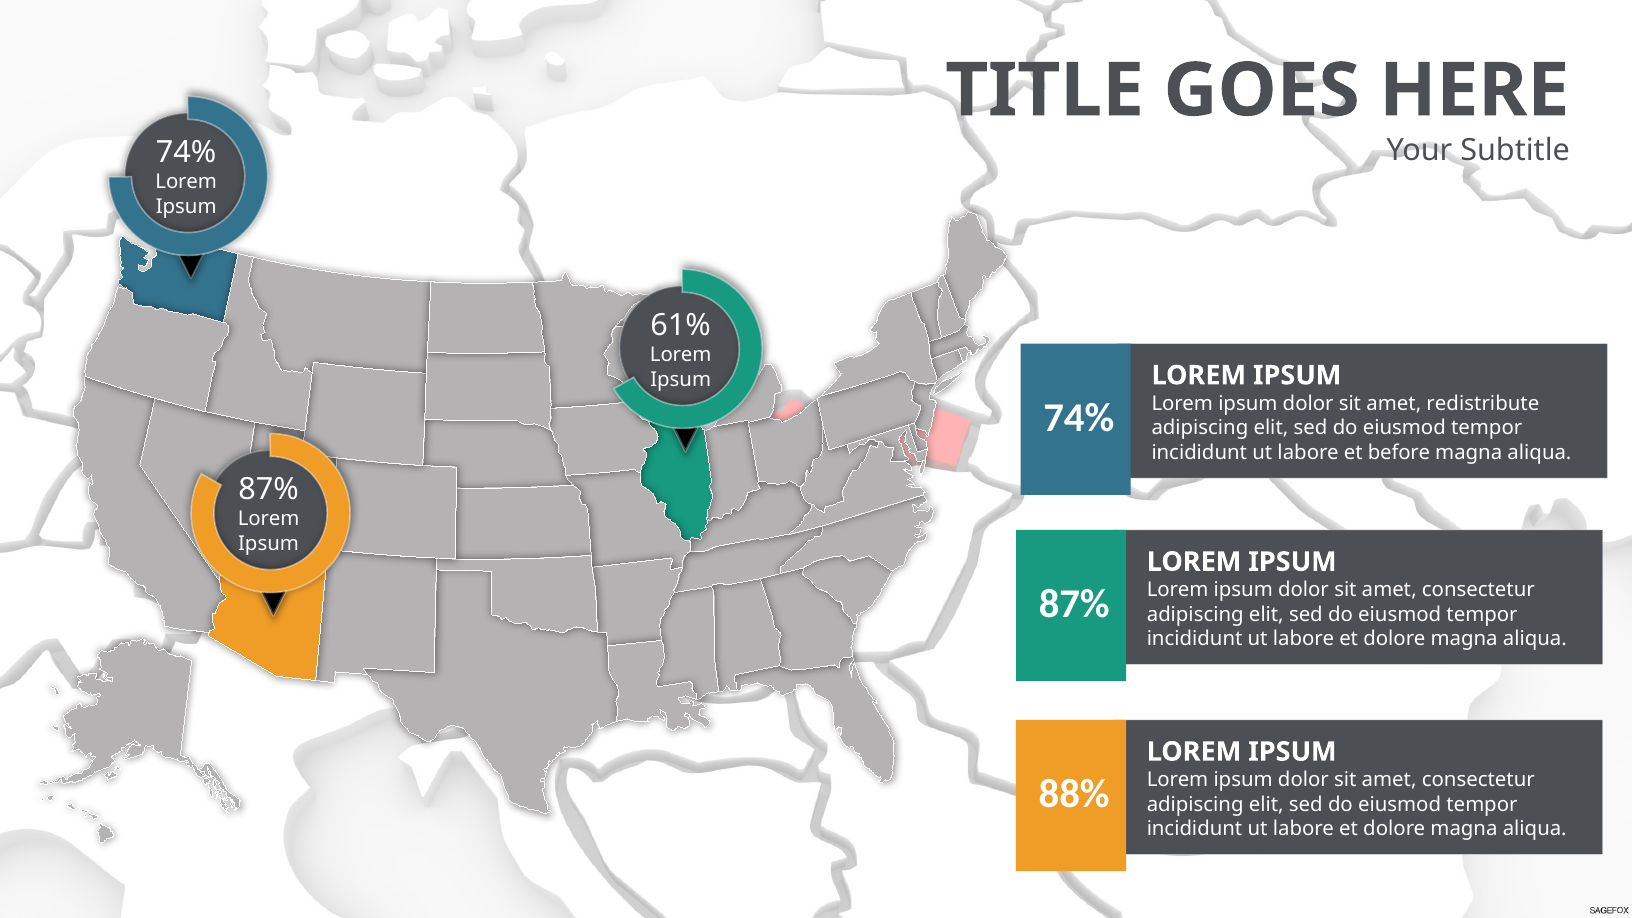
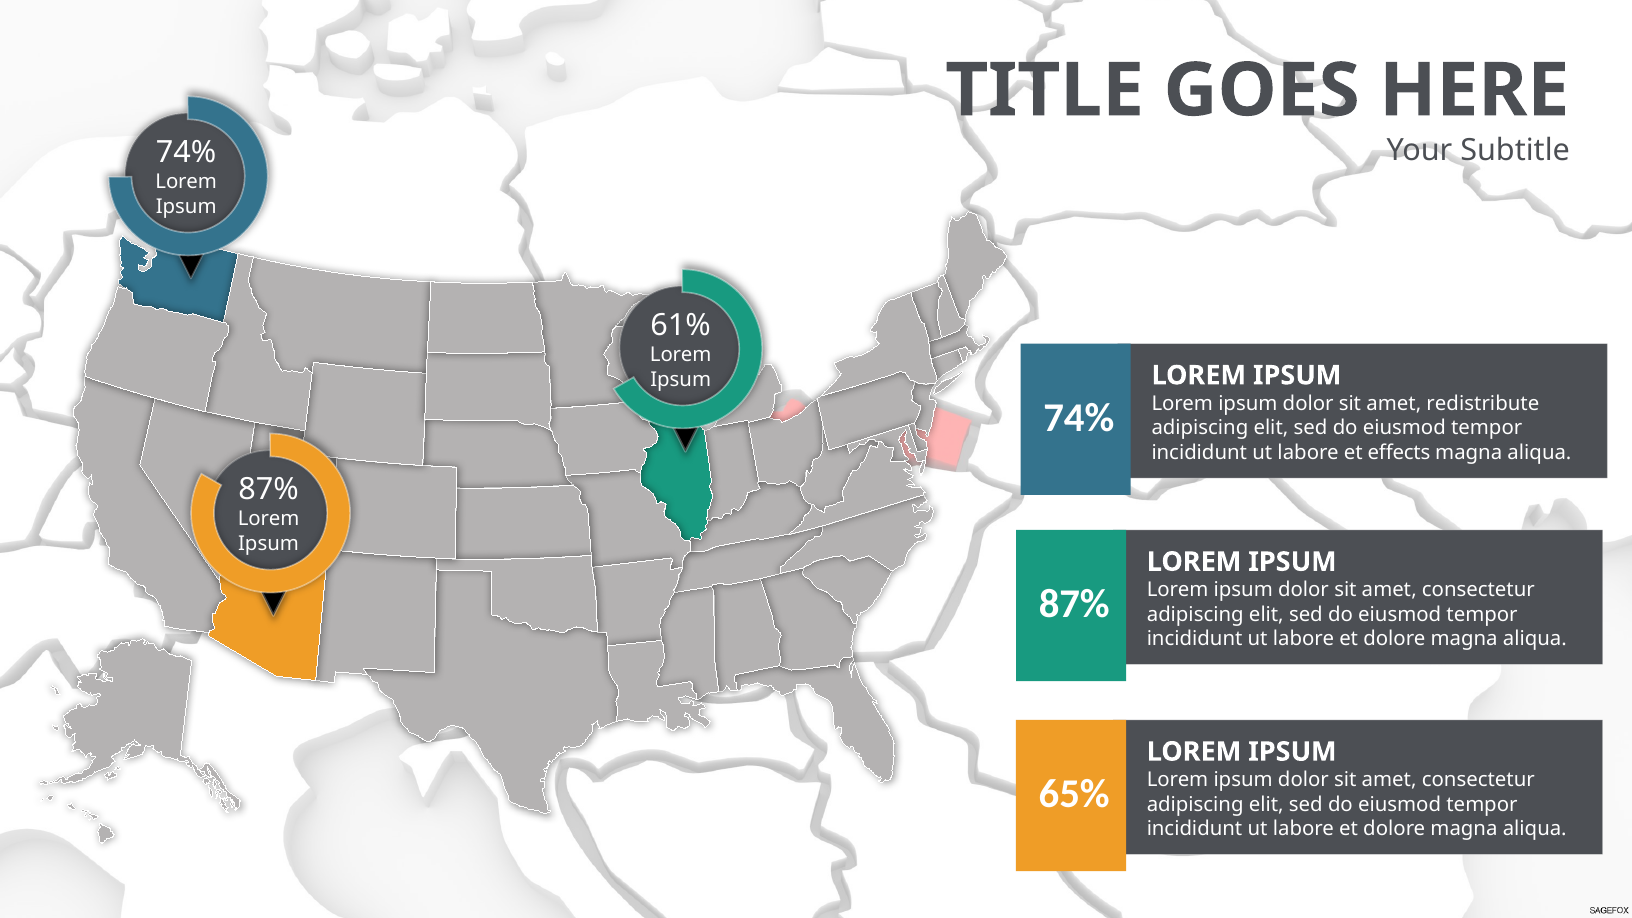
before: before -> effects (1399, 452)
88%: 88% -> 65% (1074, 794)
